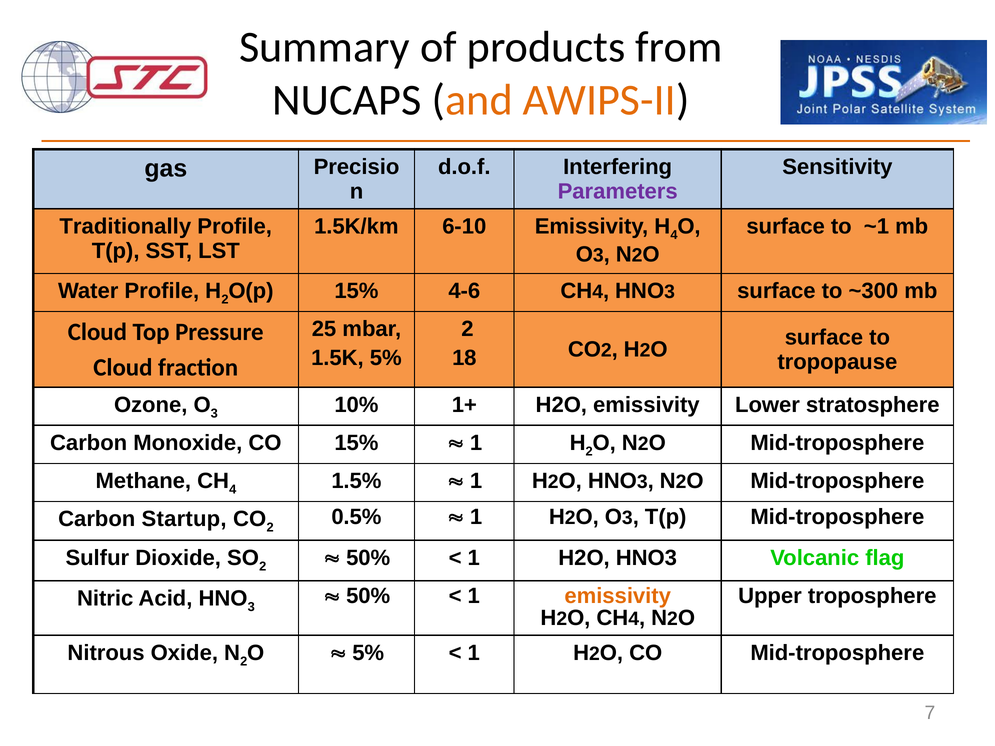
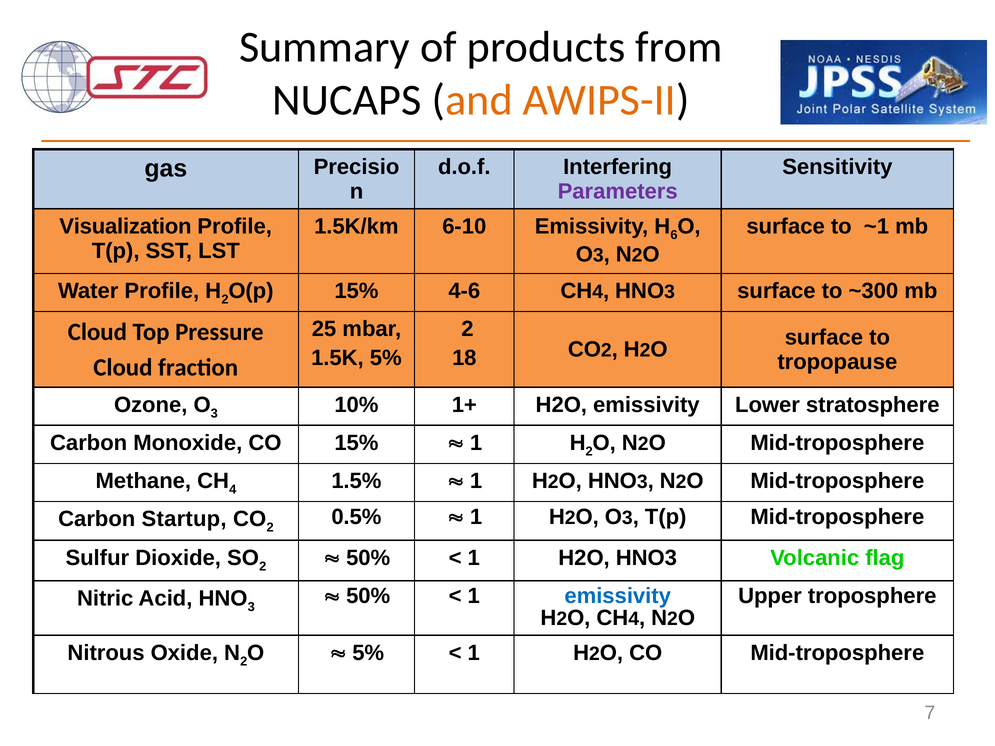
Traditionally: Traditionally -> Visualization (125, 226)
4: 4 -> 6 (674, 235)
emissivity colour: orange -> blue (618, 596)
